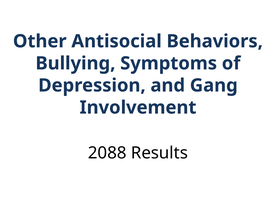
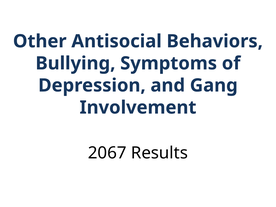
2088: 2088 -> 2067 (107, 153)
